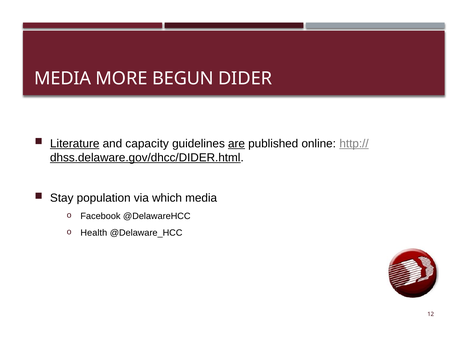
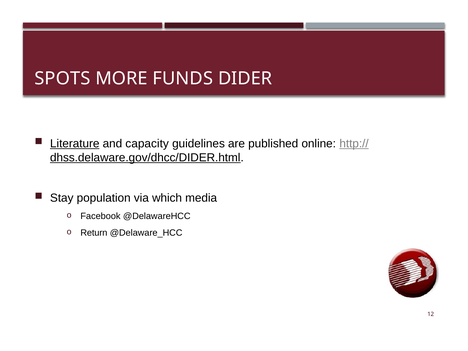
MEDIA: MEDIA -> SPOTS (63, 79)
BEGUN: BEGUN -> FUNDS (183, 79)
are underline: present -> none (237, 144)
Health: Health -> Return (94, 233)
